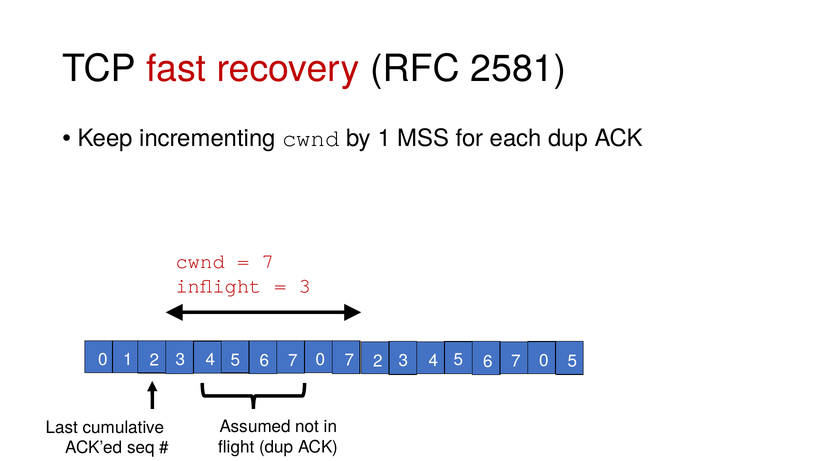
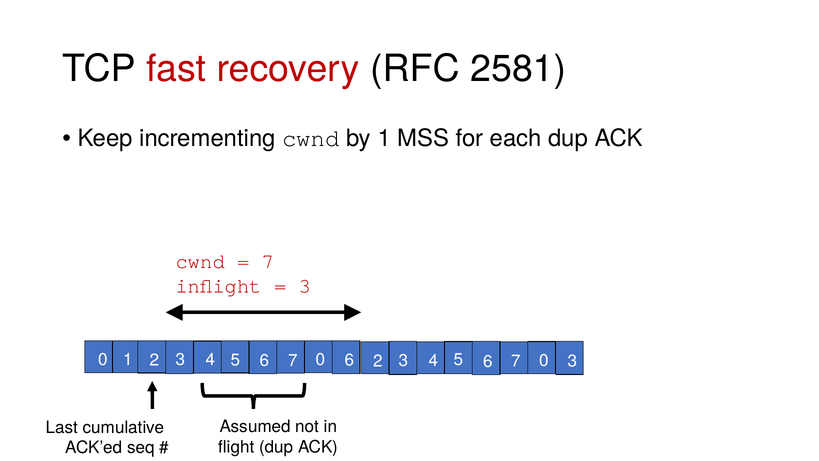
7 7: 7 -> 6 (349, 360)
7 5: 5 -> 3 (573, 361)
